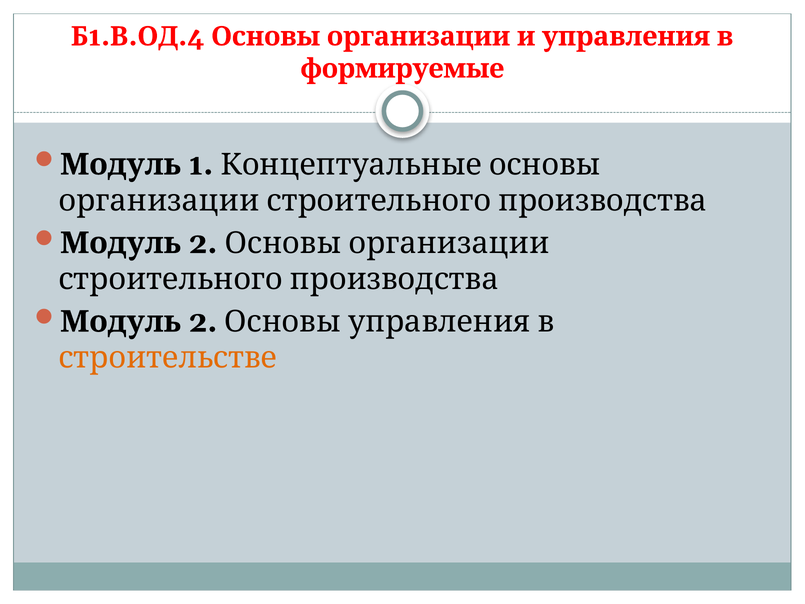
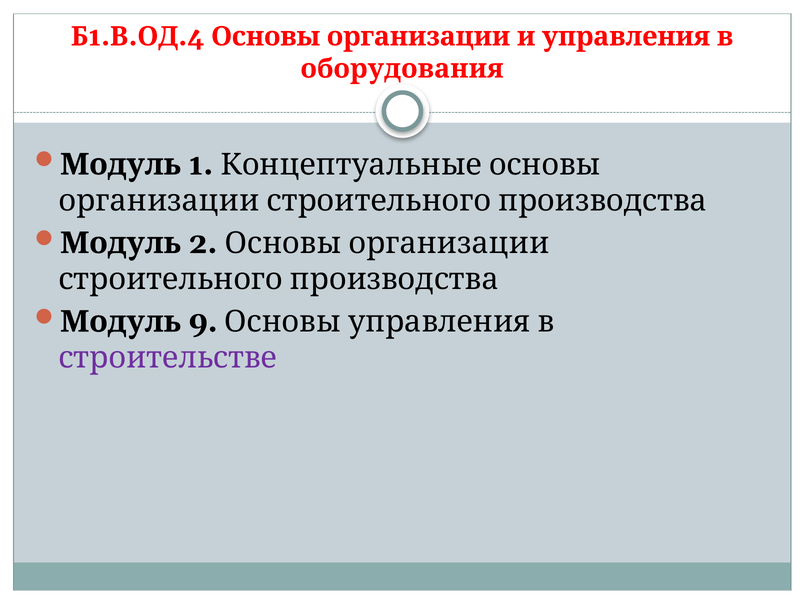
формируемые: формируемые -> оборудования (402, 69)
2: 2 -> 9 (203, 322)
строительстве colour: orange -> purple (168, 358)
